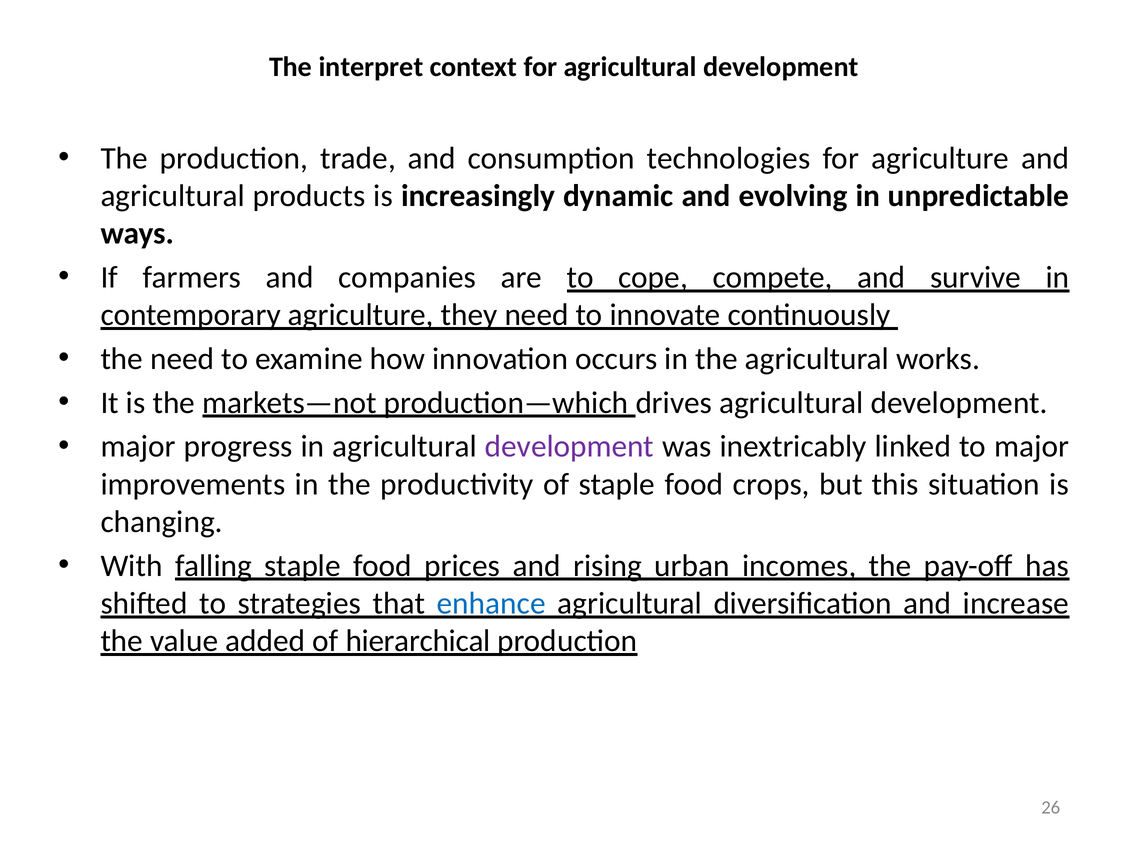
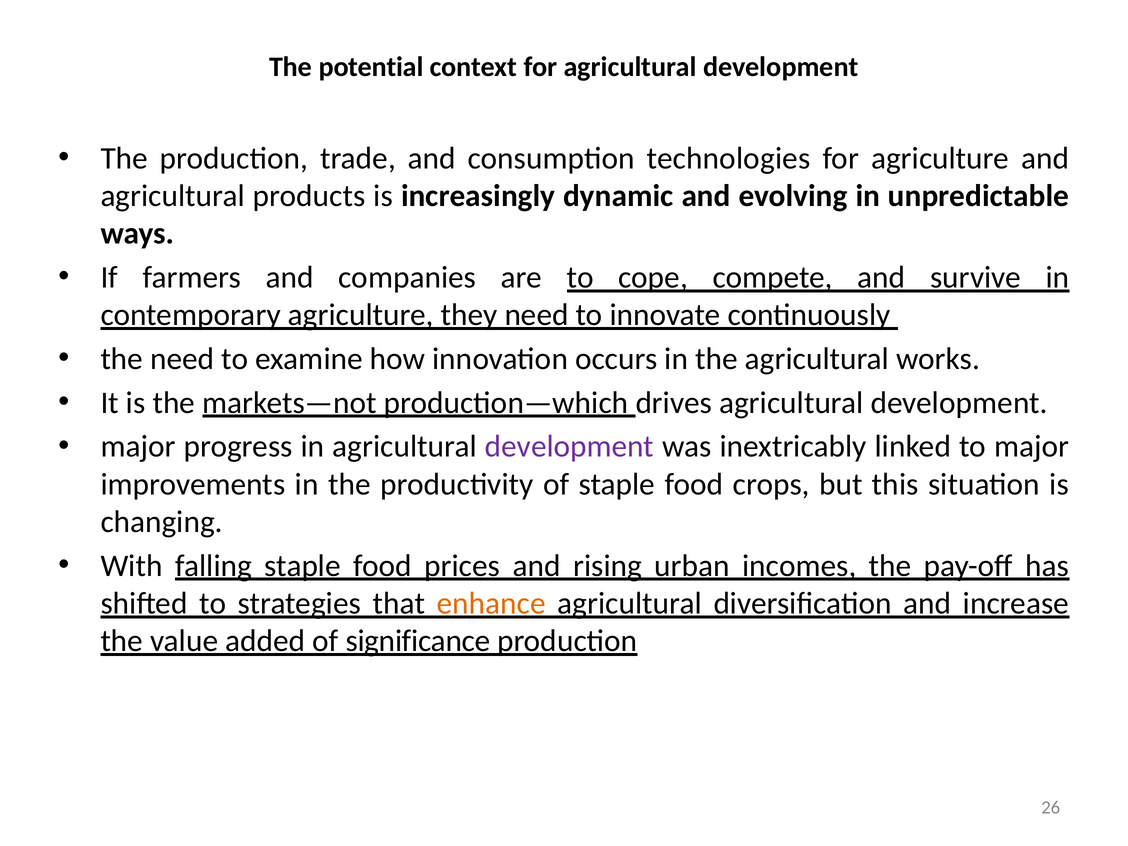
interpret: interpret -> potential (371, 67)
enhance colour: blue -> orange (491, 603)
hierarchical: hierarchical -> significance (418, 641)
